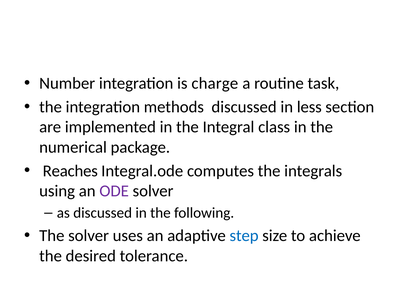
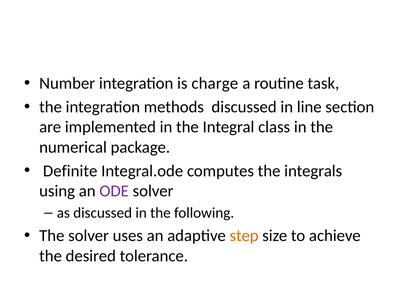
less: less -> line (309, 107)
Reaches: Reaches -> Definite (70, 171)
step colour: blue -> orange (244, 236)
